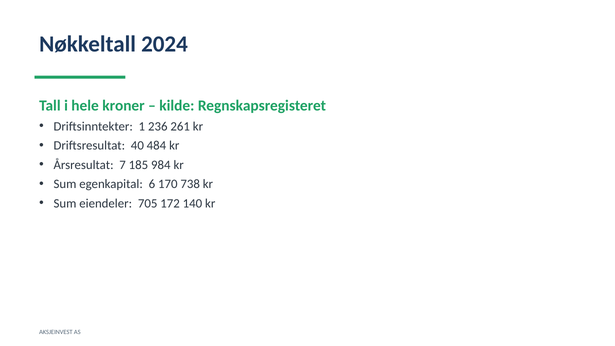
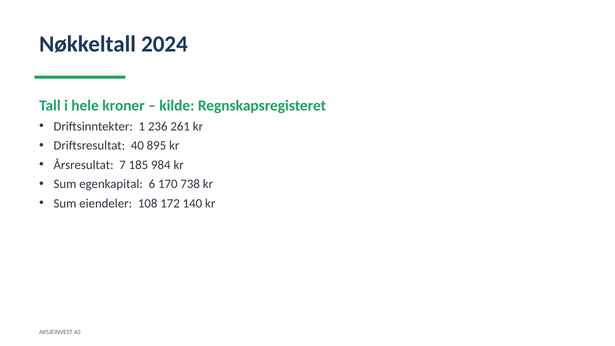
484: 484 -> 895 (156, 146)
705: 705 -> 108 (148, 203)
